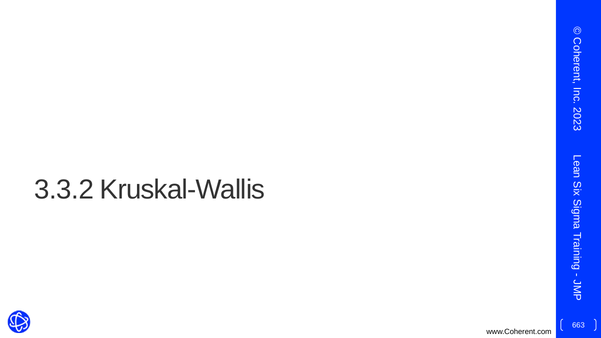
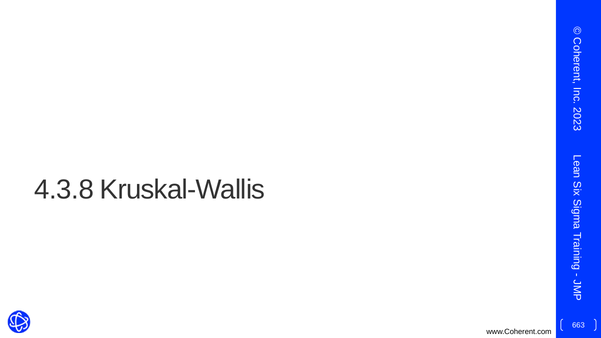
3.3.2: 3.3.2 -> 4.3.8 (64, 190)
